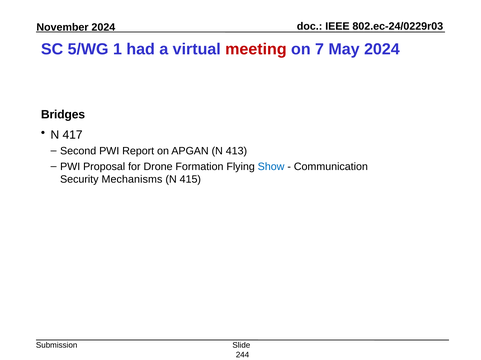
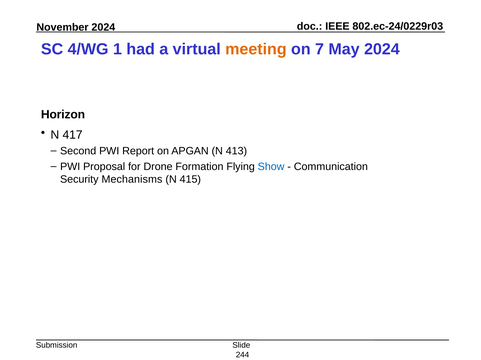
5/WG: 5/WG -> 4/WG (88, 49)
meeting colour: red -> orange (256, 49)
Bridges: Bridges -> Horizon (63, 115)
